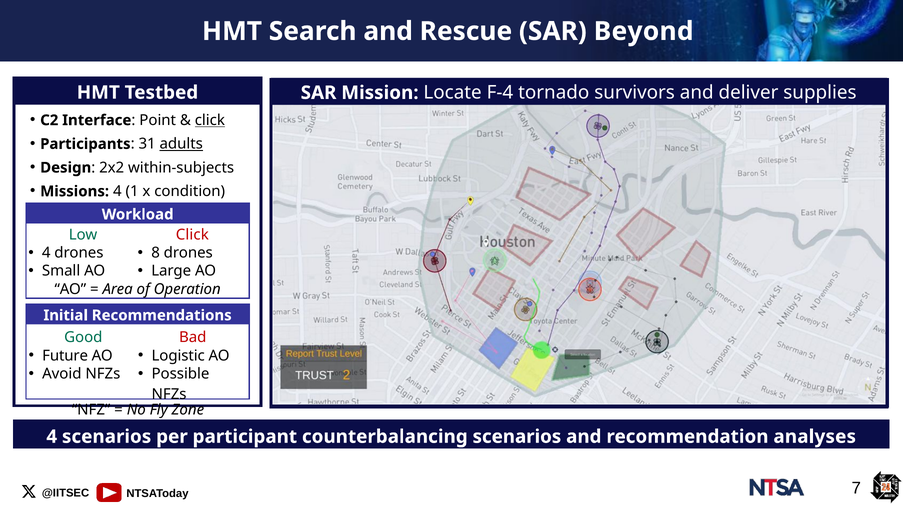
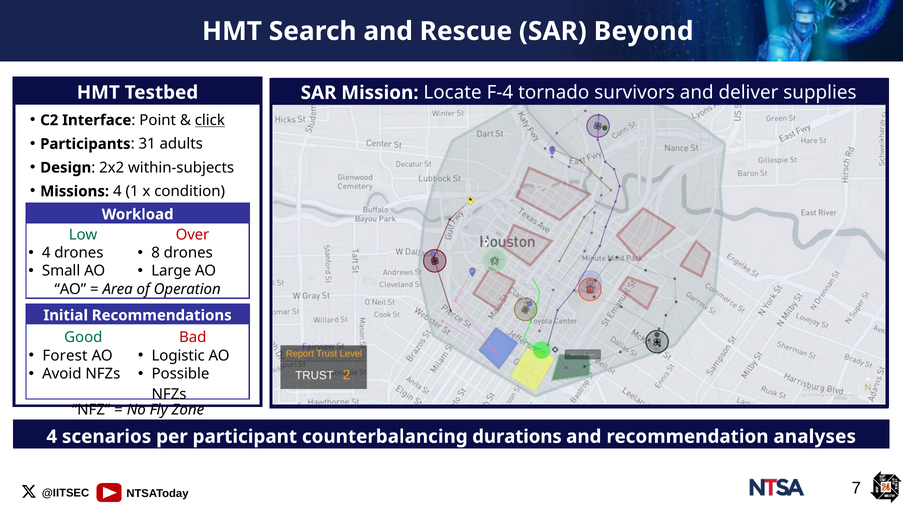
adults underline: present -> none (181, 144)
Low Click: Click -> Over (192, 235)
Future: Future -> Forest (65, 356)
counterbalancing scenarios: scenarios -> durations (517, 437)
